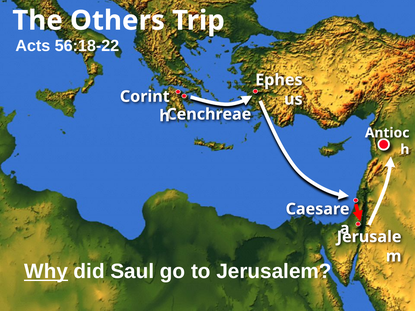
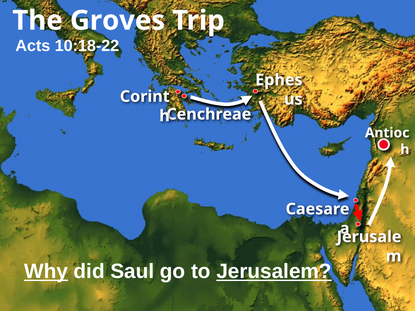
Others: Others -> Groves (118, 21)
56:18-22: 56:18-22 -> 10:18-22 (87, 46)
Jerusalem underline: none -> present (274, 272)
